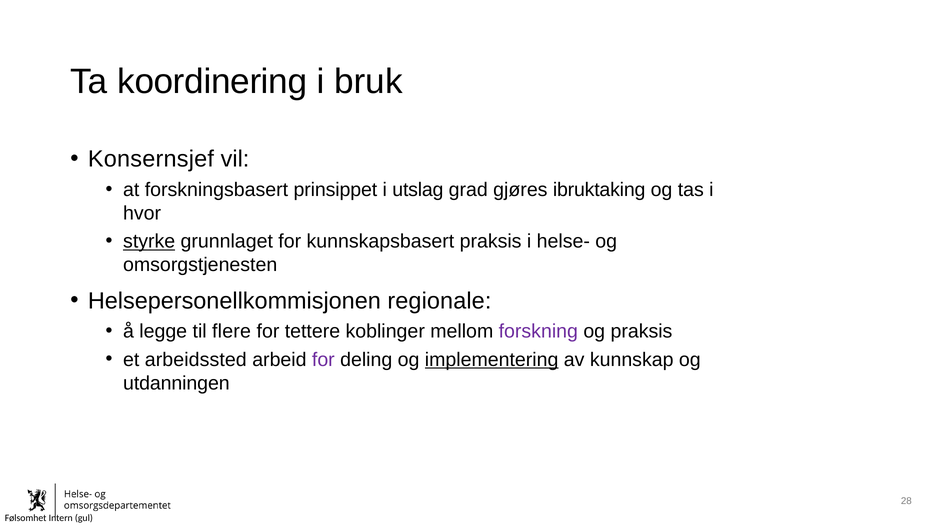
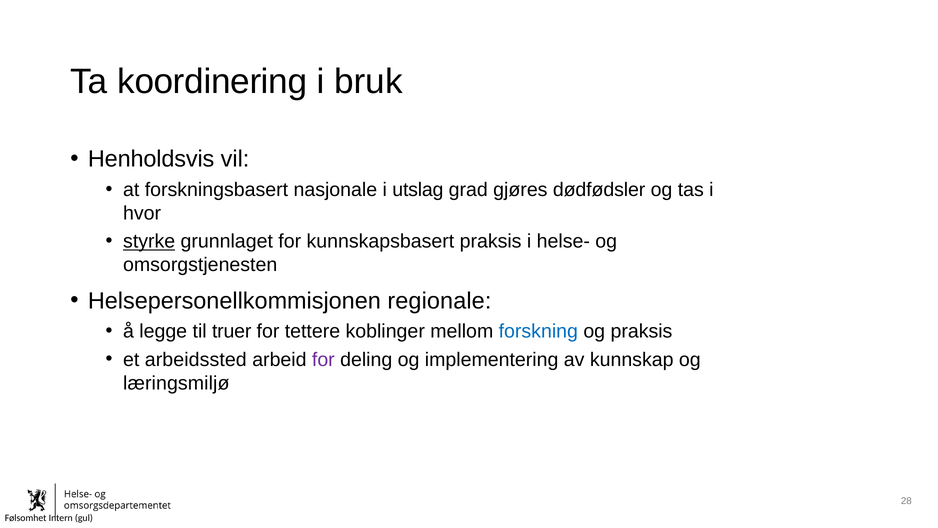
Konsernsjef: Konsernsjef -> Henholdsvis (151, 159)
prinsippet: prinsippet -> nasjonale (335, 190)
ibruktaking: ibruktaking -> dødfødsler (599, 190)
flere: flere -> truer (232, 331)
forskning colour: purple -> blue (538, 331)
implementering underline: present -> none (492, 359)
utdanningen: utdanningen -> læringsmiljø (176, 383)
